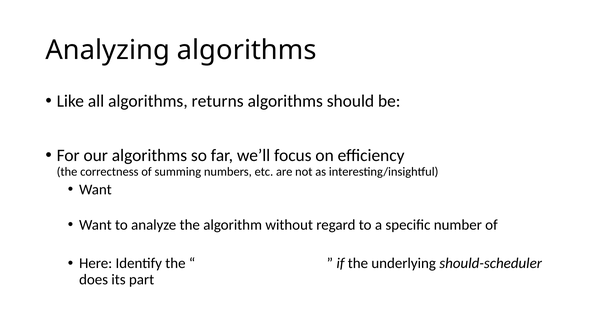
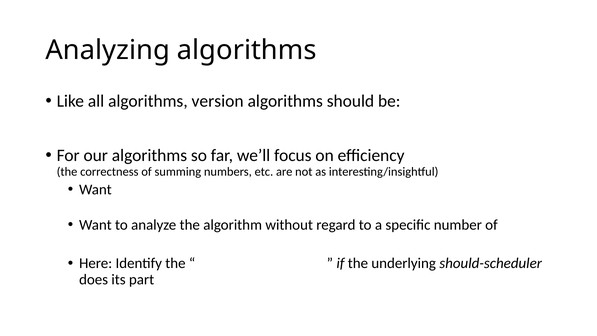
returns: returns -> version (218, 101)
